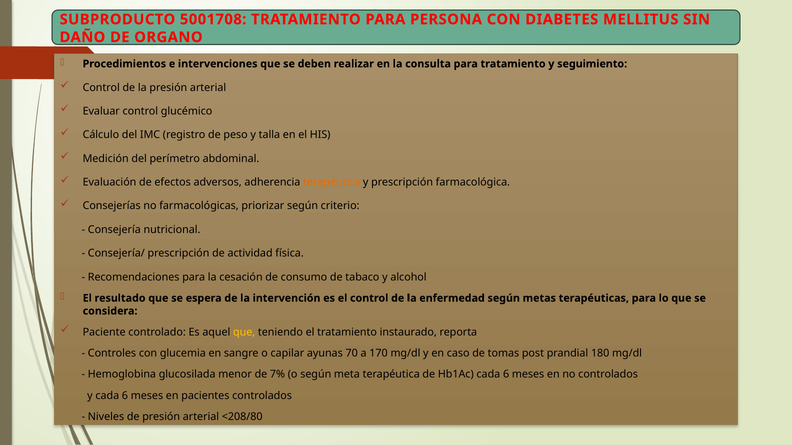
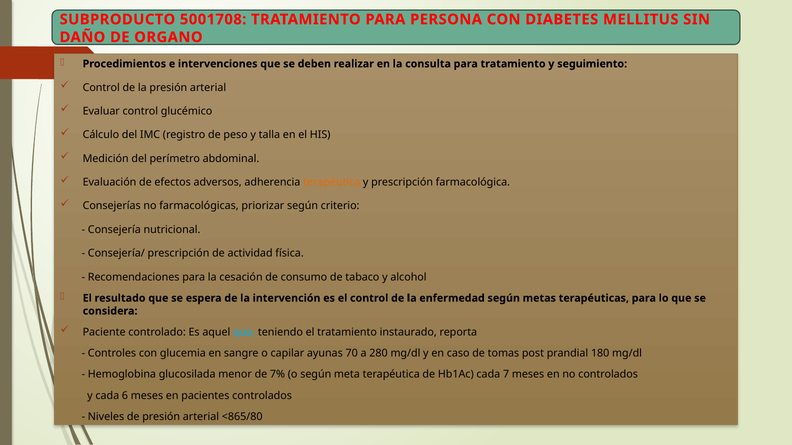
que colour: yellow -> light blue (244, 332)
170: 170 -> 280 (379, 354)
Hb1Ac cada 6: 6 -> 7 (506, 375)
<208/80: <208/80 -> <865/80 (242, 417)
